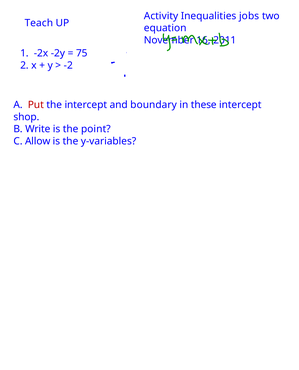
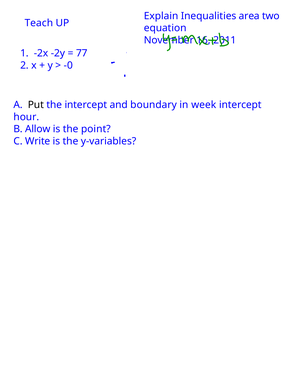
Activity: Activity -> Explain (161, 16)
jobs: jobs -> area (249, 16)
75: 75 -> 77 (82, 53)
-2: -2 -> -0 (68, 65)
Put colour: red -> black (36, 105)
these: these -> week (204, 105)
shop: shop -> hour (26, 117)
Write: Write -> Allow (38, 129)
Allow: Allow -> Write (38, 141)
